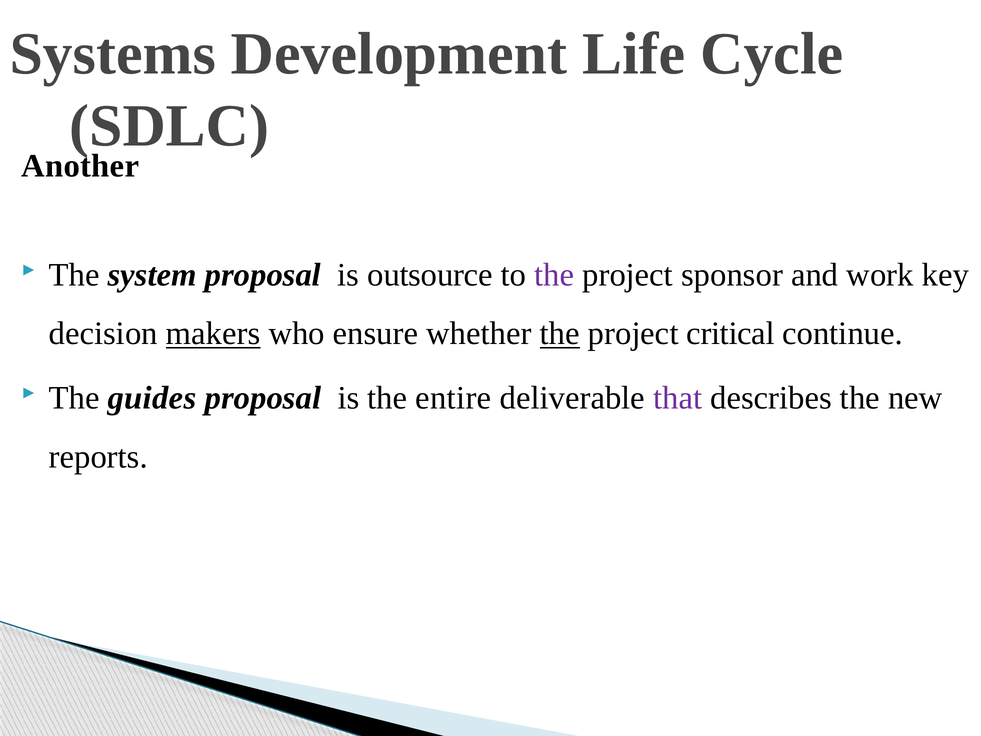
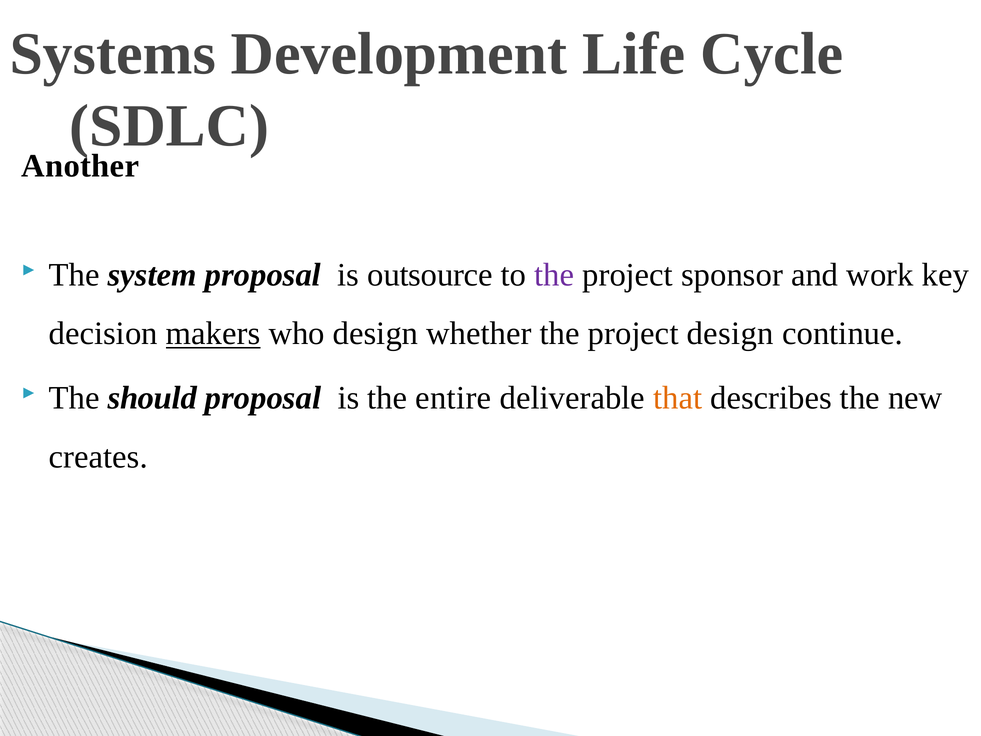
who ensure: ensure -> design (376, 334)
the underline: present -> none (560, 334)
project critical: critical -> design (730, 334)
guides: guides -> should (152, 398)
that colour: purple -> orange (678, 398)
reports: reports -> creates (98, 457)
